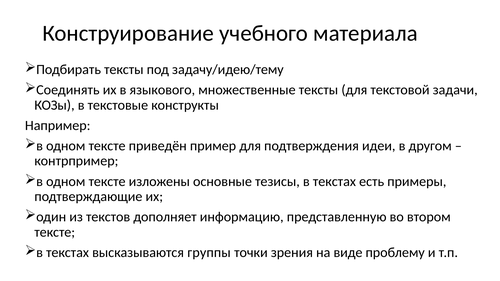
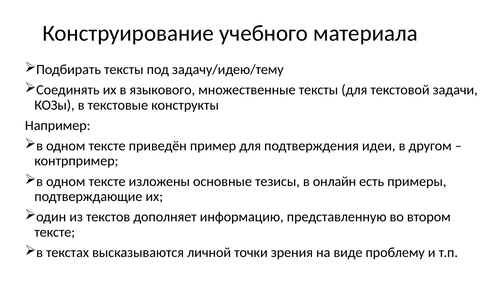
тезисы в текстах: текстах -> онлайн (334, 182)
группы: группы -> личной (209, 253)
